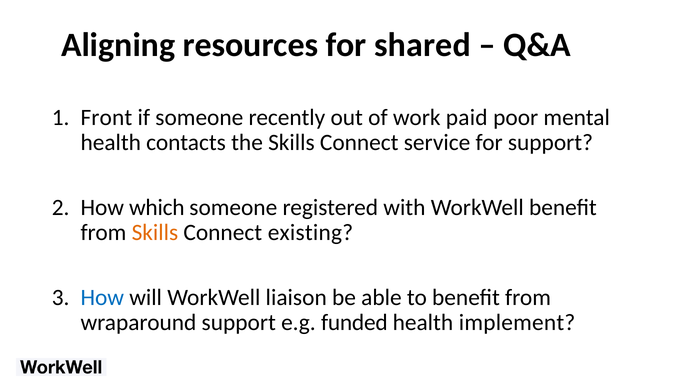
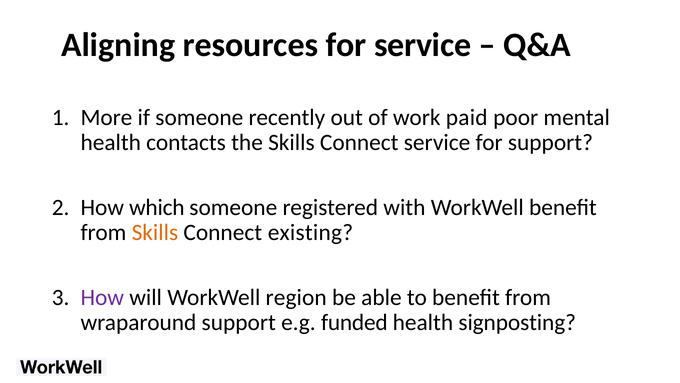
for shared: shared -> service (423, 45)
Front: Front -> More (106, 117)
How colour: blue -> purple (102, 297)
liaison: liaison -> region (296, 297)
implement: implement -> signposting (517, 322)
